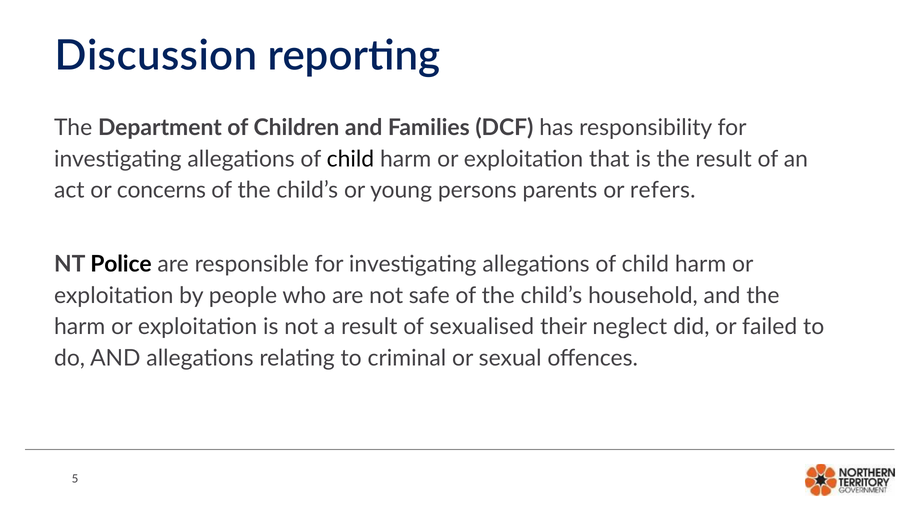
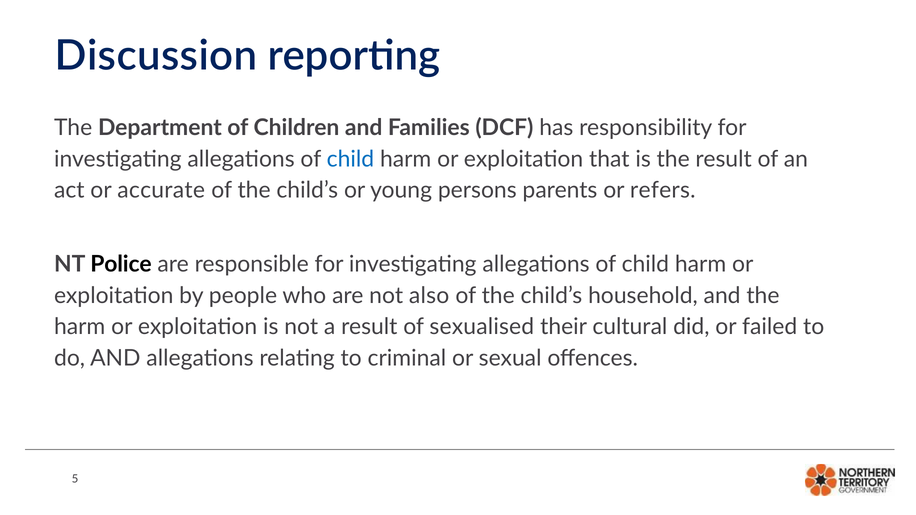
child colour: black -> blue (350, 159)
concerns: concerns -> accurate (161, 190)
safe: safe -> also (429, 296)
neglect: neglect -> cultural (630, 327)
